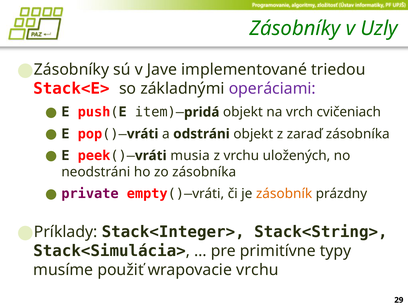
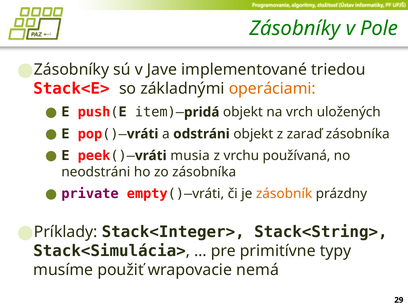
Uzly: Uzly -> Pole (379, 29)
operáciami colour: purple -> orange (272, 89)
cvičeniach: cvičeniach -> uložených (349, 112)
uložených: uložených -> používaná (296, 156)
wrapovacie vrchu: vrchu -> nemá (258, 270)
